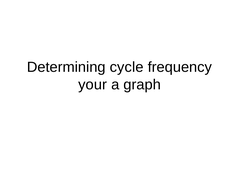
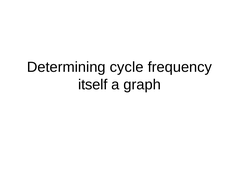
your: your -> itself (93, 85)
